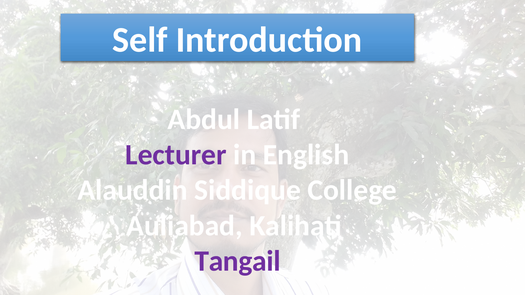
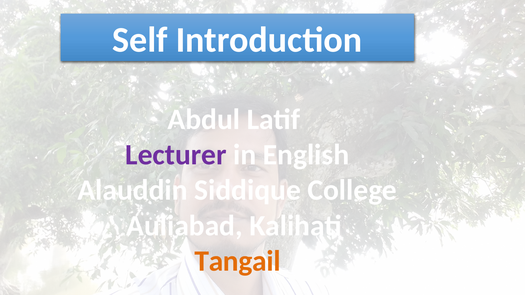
Tangail colour: purple -> orange (237, 261)
